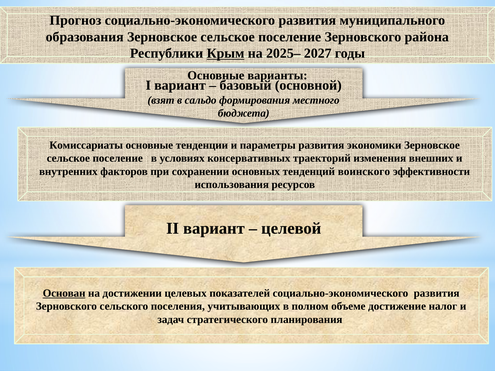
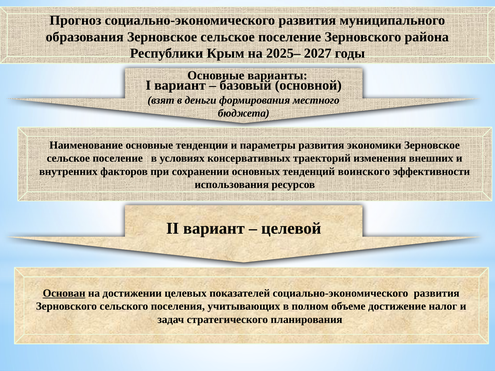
Крым underline: present -> none (226, 53)
сальдо: сальдо -> деньги (201, 100)
Комиссариаты: Комиссариаты -> Наименование (86, 145)
